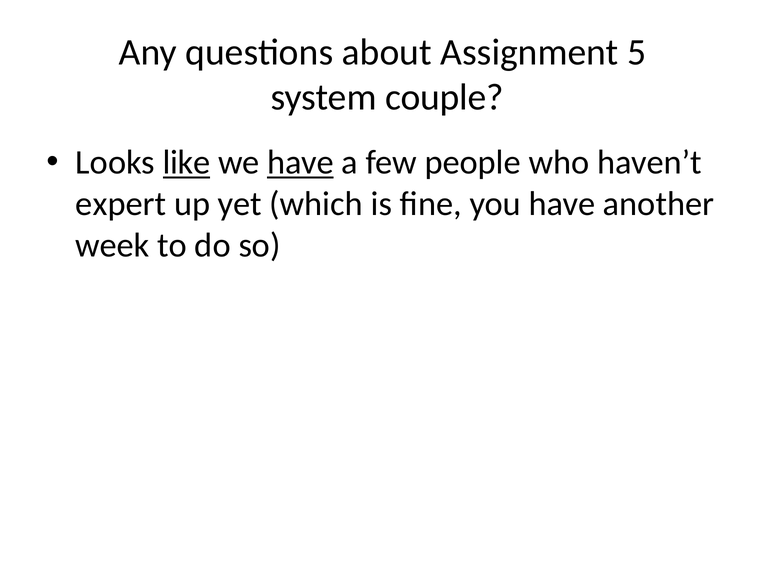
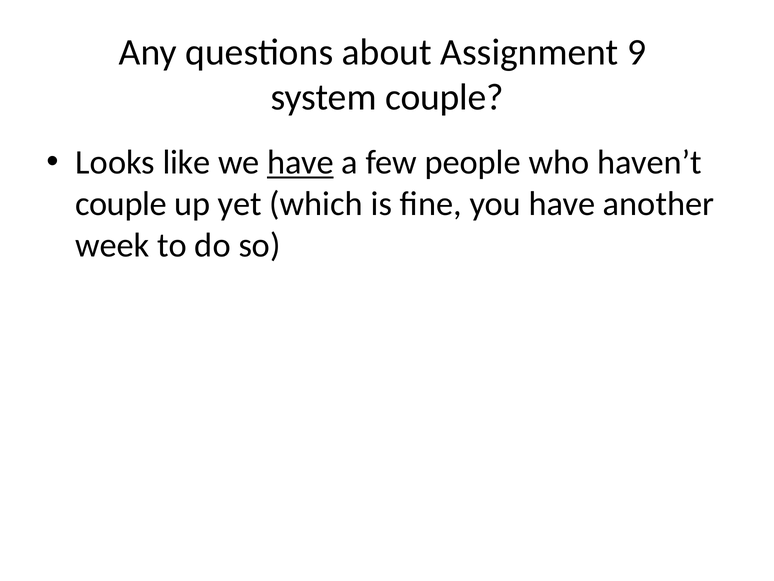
5: 5 -> 9 (637, 52)
like underline: present -> none (187, 162)
expert: expert -> couple (121, 204)
